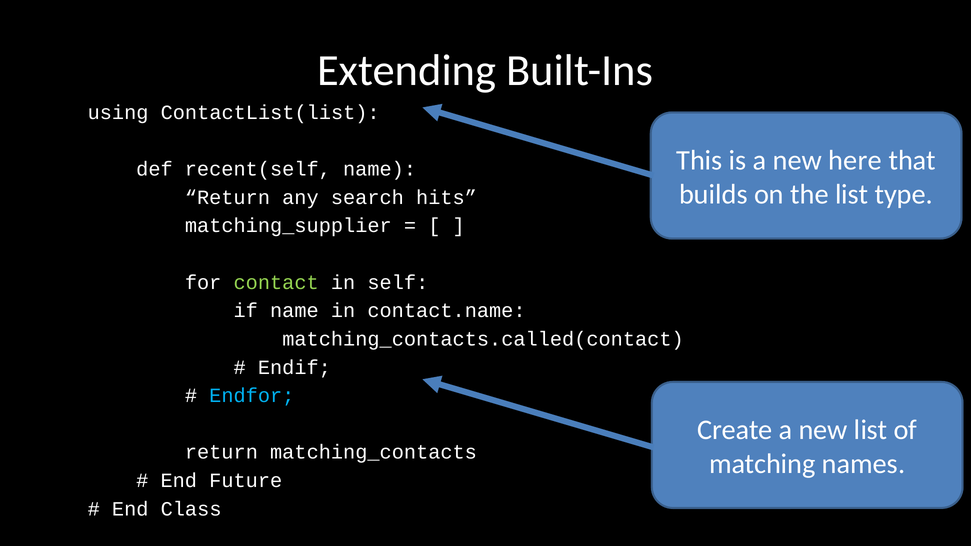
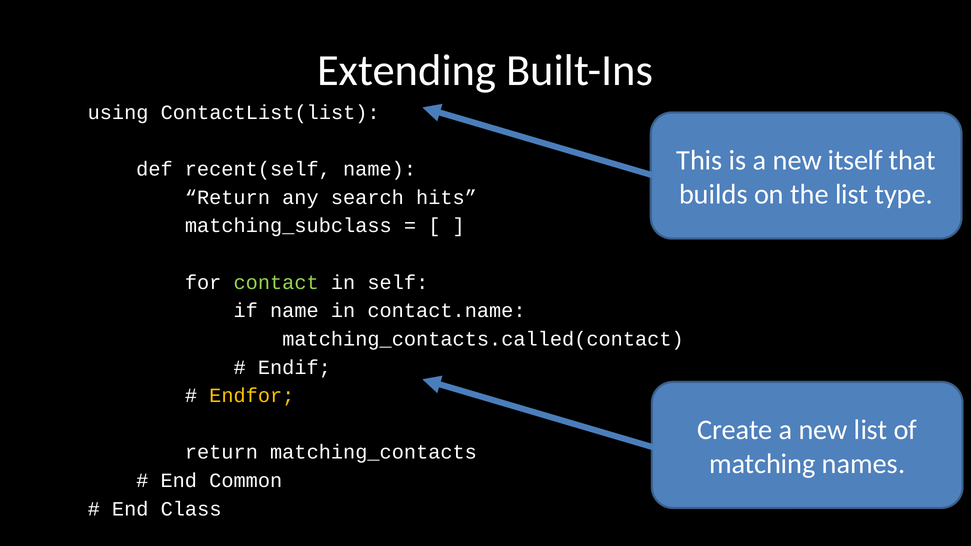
here: here -> itself (855, 161)
matching_supplier: matching_supplier -> matching_subclass (288, 226)
Endfor colour: light blue -> yellow (252, 396)
Future: Future -> Common (246, 481)
